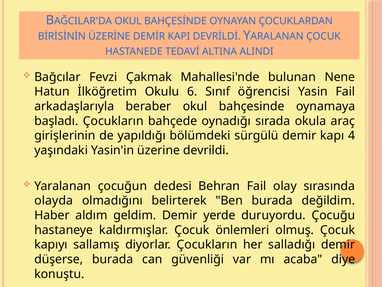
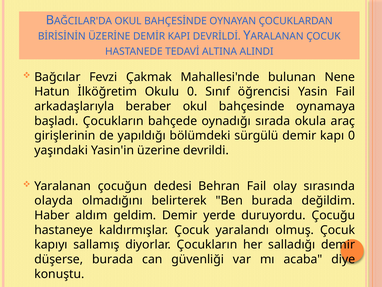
Okulu 6: 6 -> 0 (192, 92)
kapı 4: 4 -> 0 (352, 135)
önlemleri: önlemleri -> yaralandı (242, 230)
